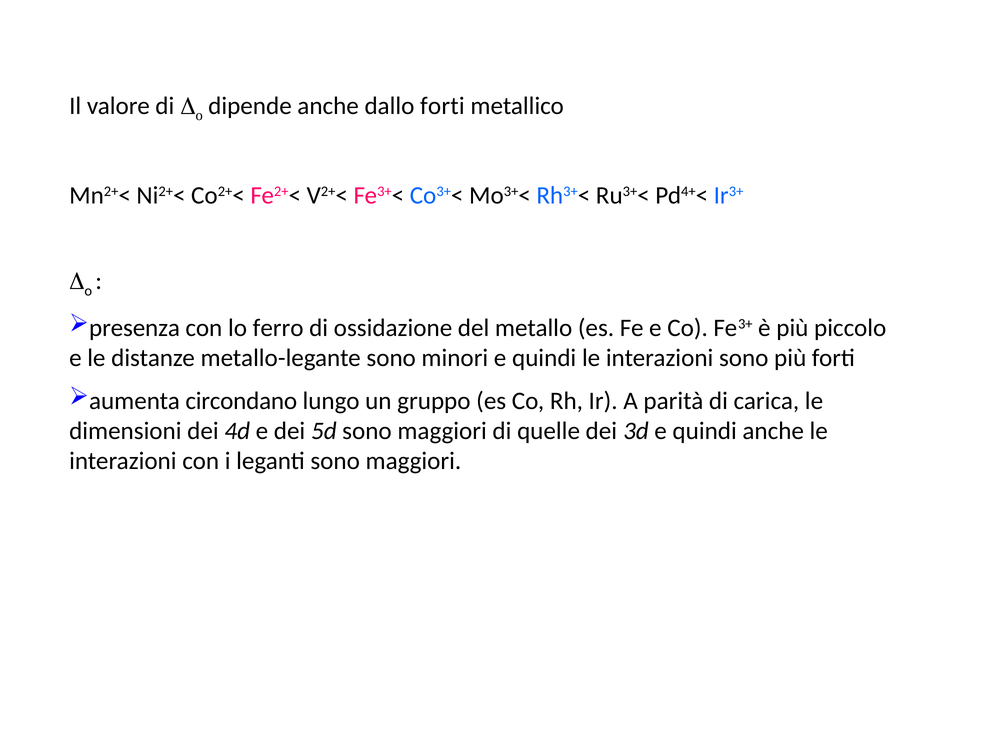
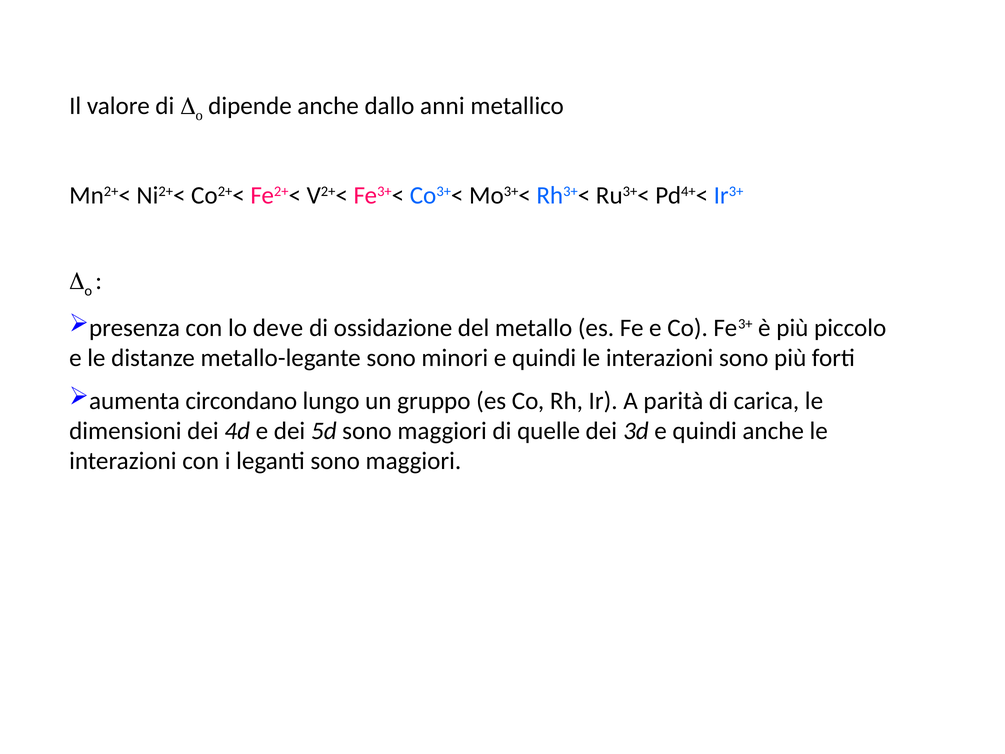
dallo forti: forti -> anni (442, 106)
ferro: ferro -> deve (278, 328)
